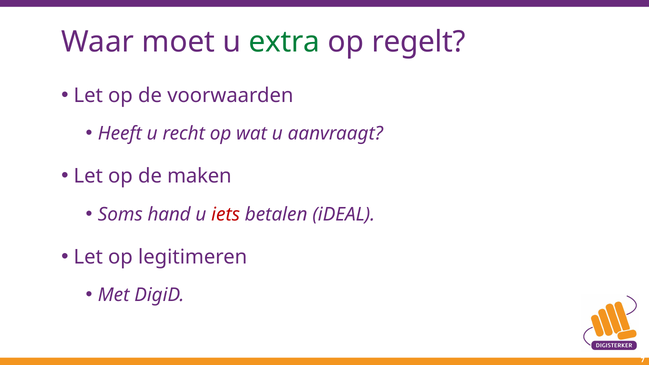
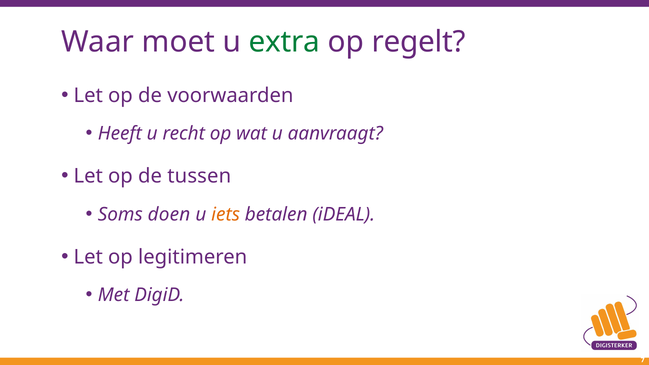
maken: maken -> tussen (199, 176)
hand: hand -> doen (169, 214)
iets colour: red -> orange (226, 214)
